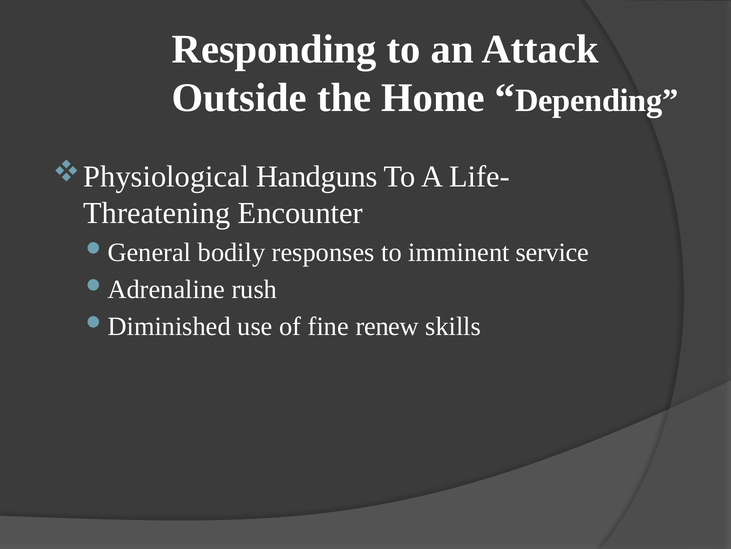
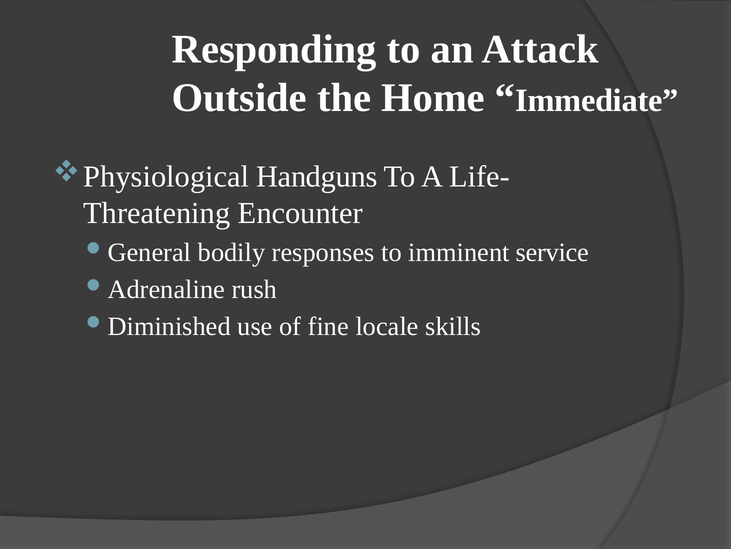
Depending: Depending -> Immediate (597, 101)
renew: renew -> locale (387, 326)
